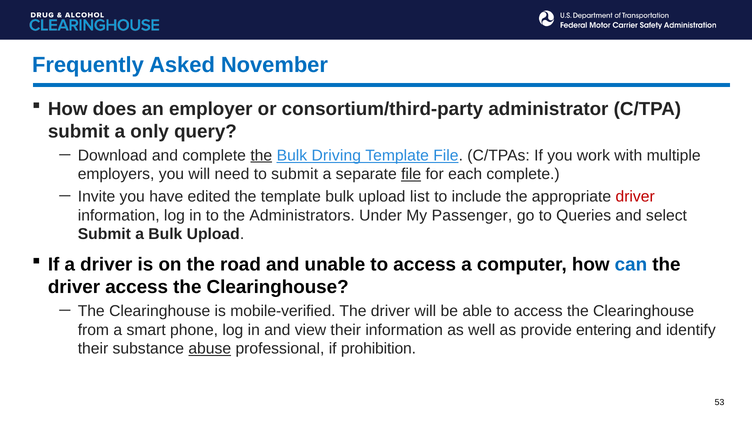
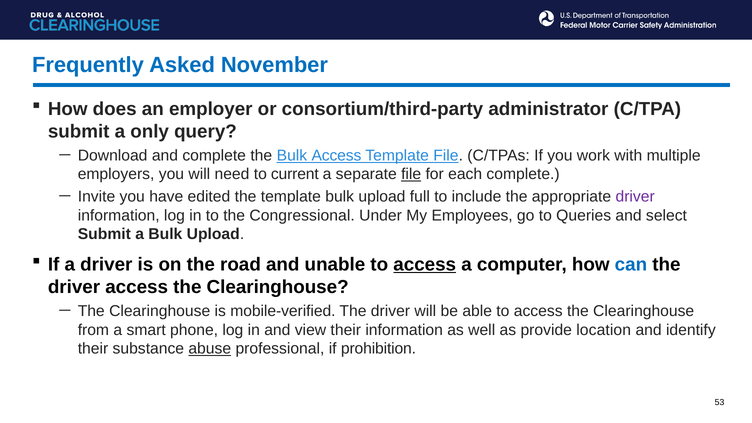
the underline: present -> none (261, 155)
Bulk Driving: Driving -> Access (336, 155)
to submit: submit -> current (295, 174)
list: list -> full (420, 197)
driver colour: red -> purple (635, 197)
Administrators: Administrators -> Congressional (302, 215)
Passenger: Passenger -> Employees (472, 215)
access underline: none -> present (425, 265)
entering: entering -> location (604, 330)
